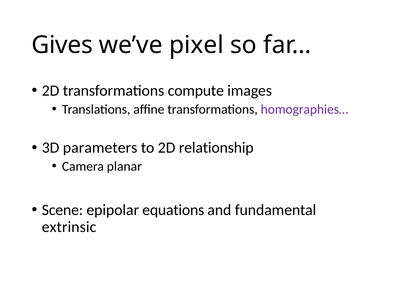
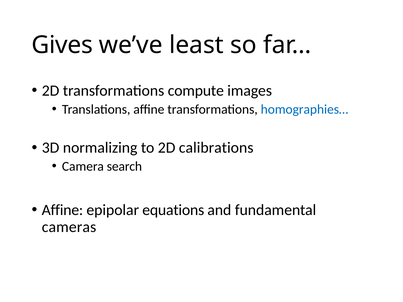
pixel: pixel -> least (196, 45)
homographies… colour: purple -> blue (305, 109)
parameters: parameters -> normalizing (100, 148)
relationship: relationship -> calibrations (216, 148)
planar: planar -> search (124, 166)
Scene: Scene -> Affine (62, 210)
extrinsic: extrinsic -> cameras (69, 227)
